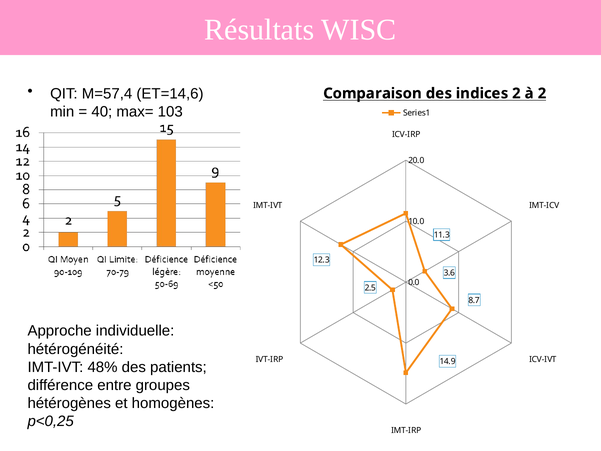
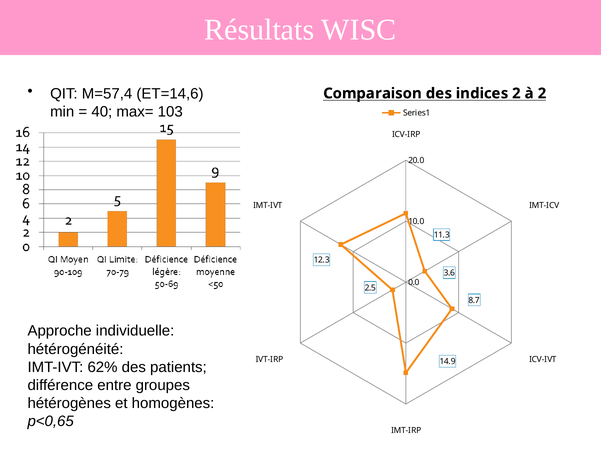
48%: 48% -> 62% (103, 367)
p<0,25: p<0,25 -> p<0,65 (51, 421)
